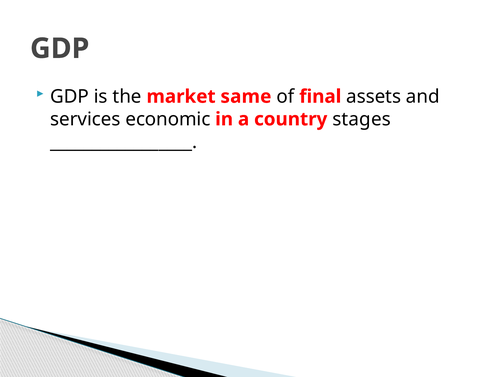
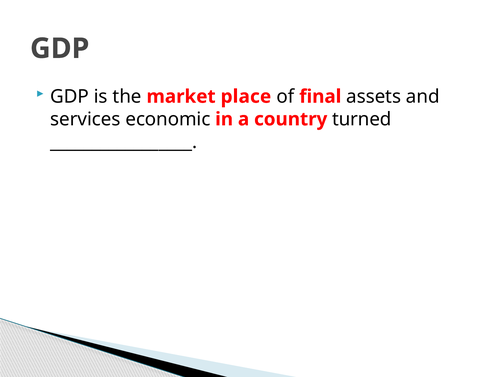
same: same -> place (246, 96)
stages: stages -> turned (362, 119)
